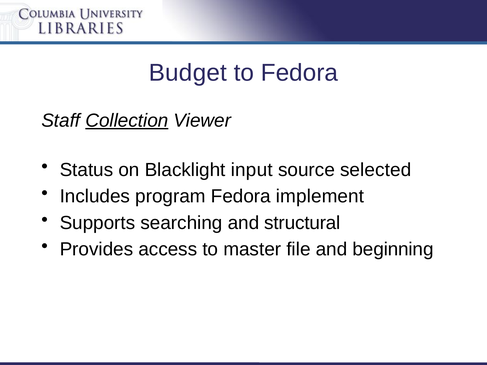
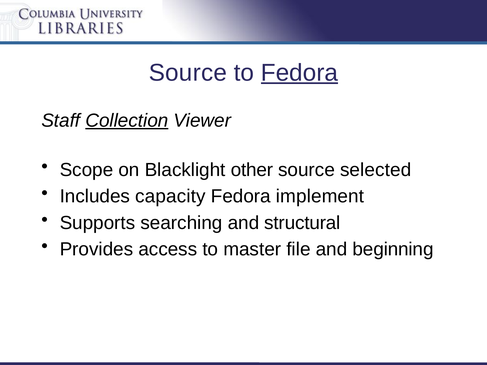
Budget: Budget -> Source (188, 73)
Fedora underline: none -> present (299, 73)
Status: Status -> Scope (86, 170)
input: input -> other (252, 170)
program: program -> capacity (170, 196)
